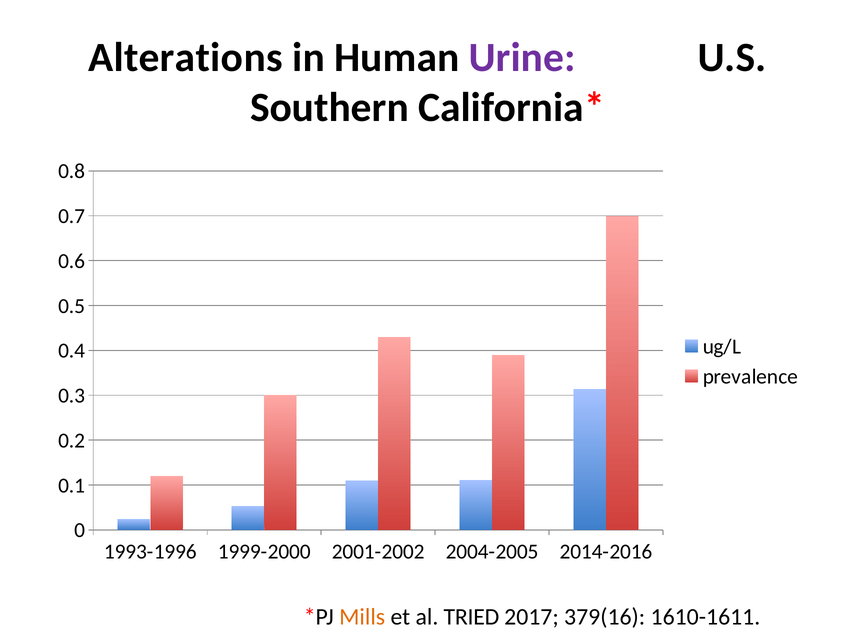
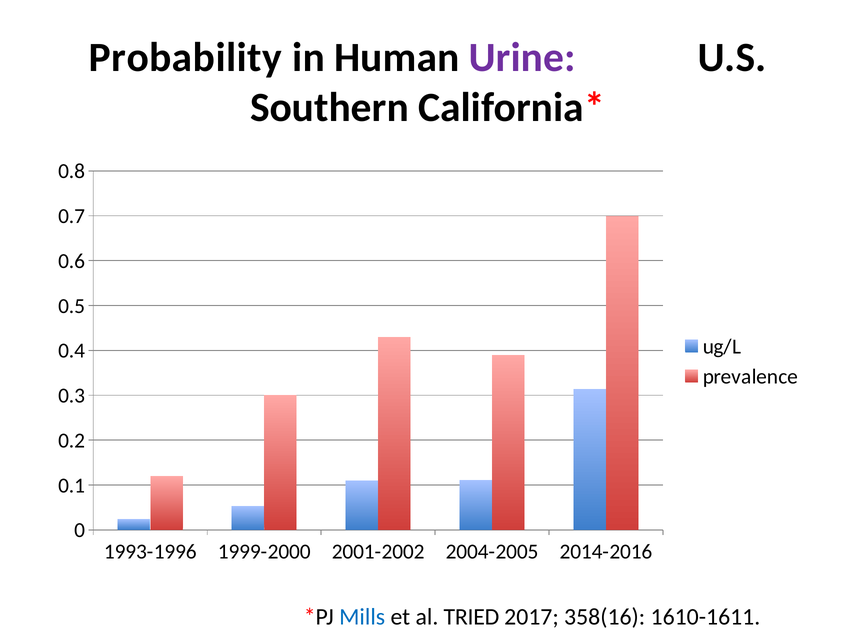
Alterations: Alterations -> Probability (185, 58)
Mills colour: orange -> blue (362, 617)
379(16: 379(16 -> 358(16 (605, 617)
